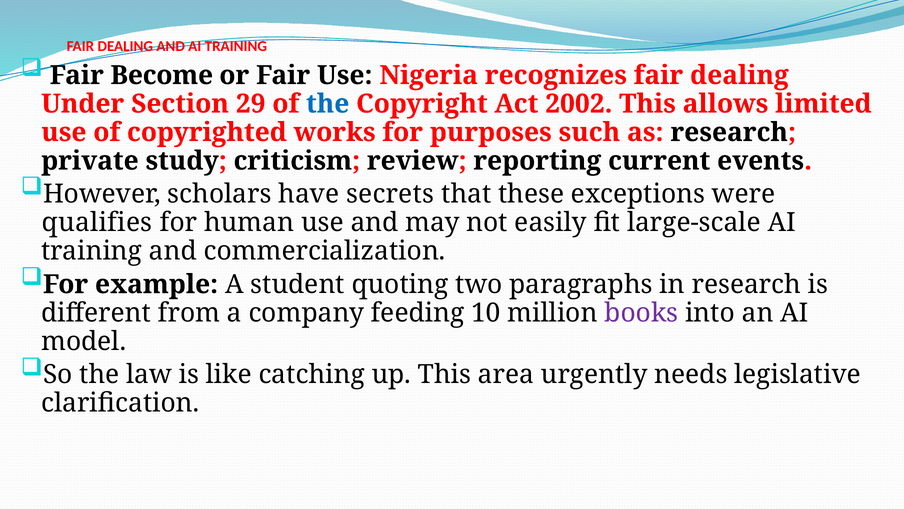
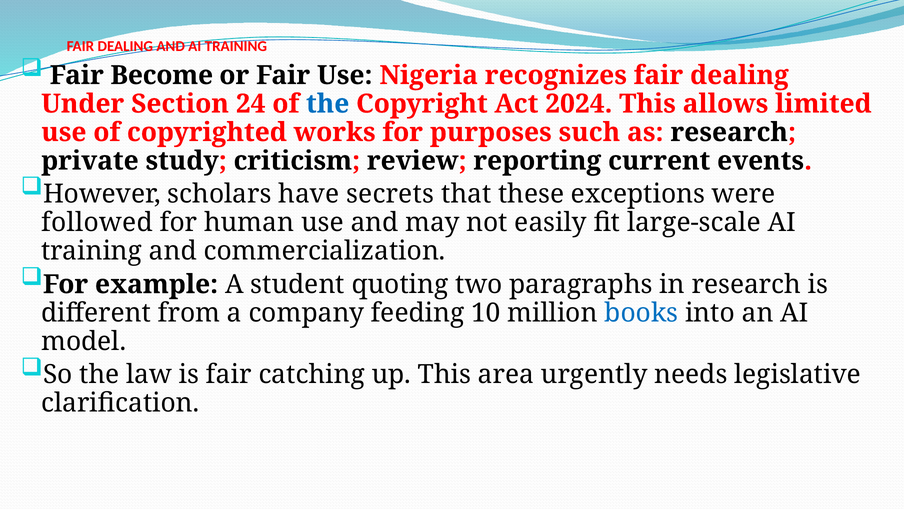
29: 29 -> 24 (251, 104)
2002: 2002 -> 2024 (579, 104)
qualifies: qualifies -> followed (97, 222)
books colour: purple -> blue (641, 313)
is like: like -> fair (229, 374)
